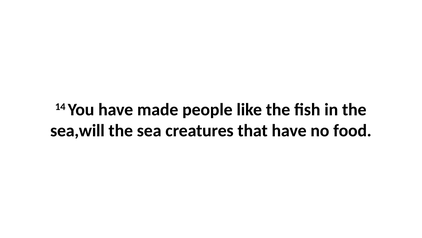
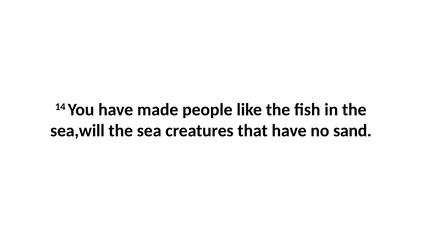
food: food -> sand (352, 130)
